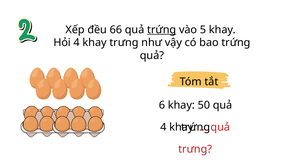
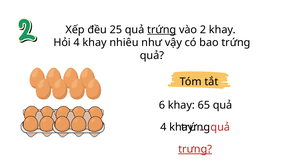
66: 66 -> 25 (116, 30)
5: 5 -> 2 (203, 30)
khay trưng: trưng -> nhiêu (124, 43)
50: 50 -> 65 (204, 105)
trưng underline: none -> present (195, 150)
